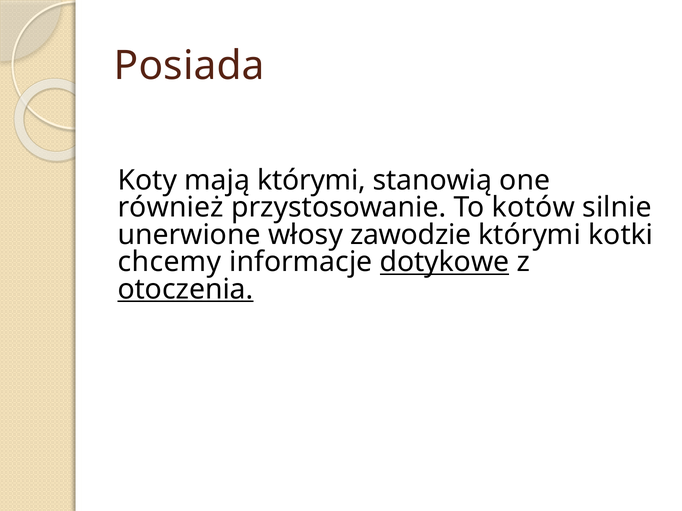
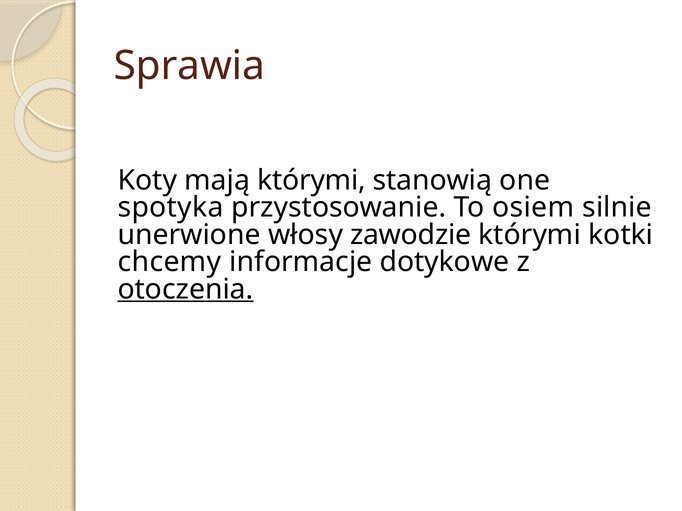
Posiada: Posiada -> Sprawia (189, 66)
również: również -> spotyka (171, 208)
kotów: kotów -> osiem (533, 208)
dotykowe underline: present -> none (445, 262)
